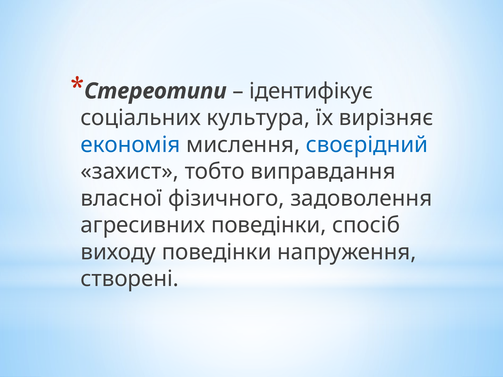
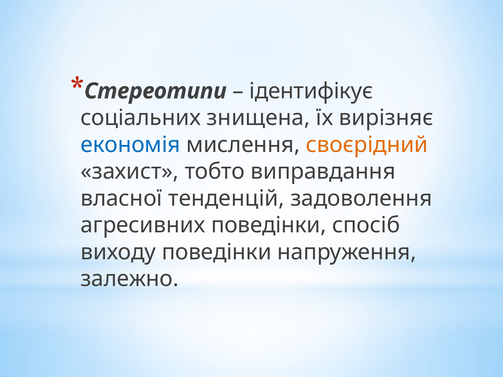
культура: культура -> знищена (258, 118)
своєрідний colour: blue -> orange (367, 145)
фізичного: фізичного -> тенденцій (226, 198)
створені: створені -> залежно (130, 279)
